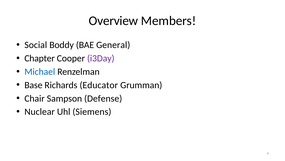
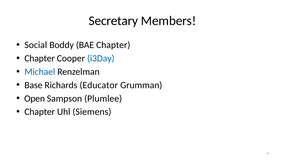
Overview: Overview -> Secretary (113, 21)
BAE General: General -> Chapter (113, 45)
i3Day colour: purple -> blue (101, 58)
Chair: Chair -> Open (35, 98)
Defense: Defense -> Plumlee (103, 98)
Nuclear: Nuclear -> Chapter (40, 111)
